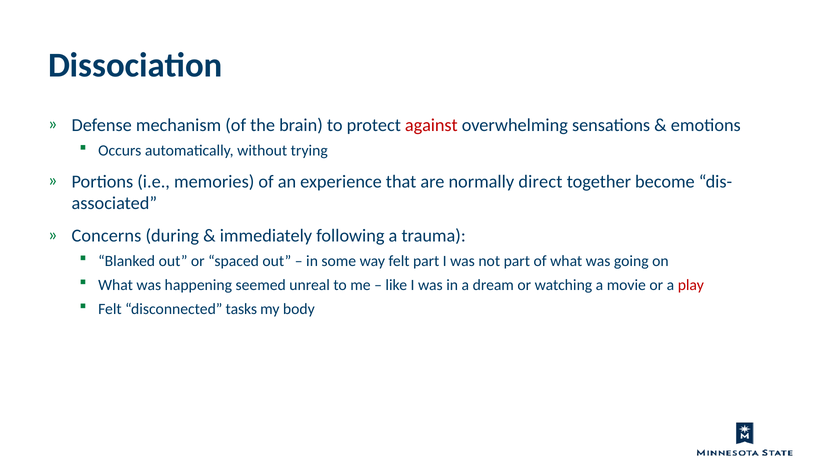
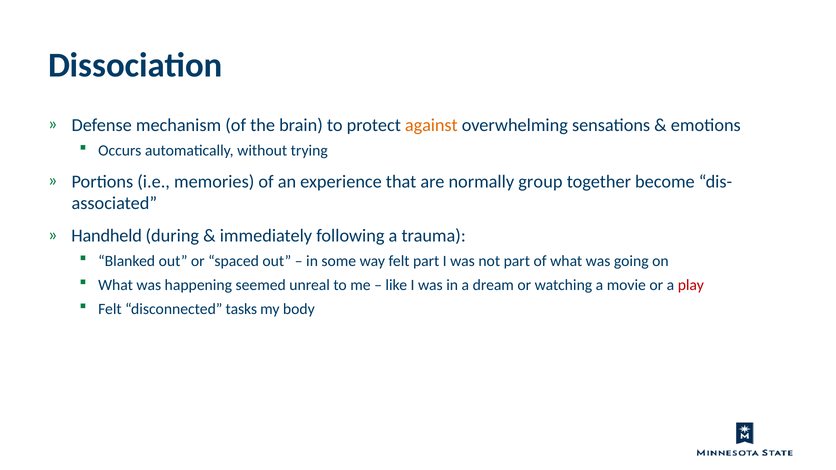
against colour: red -> orange (431, 125)
direct: direct -> group (540, 182)
Concerns: Concerns -> Handheld (107, 236)
